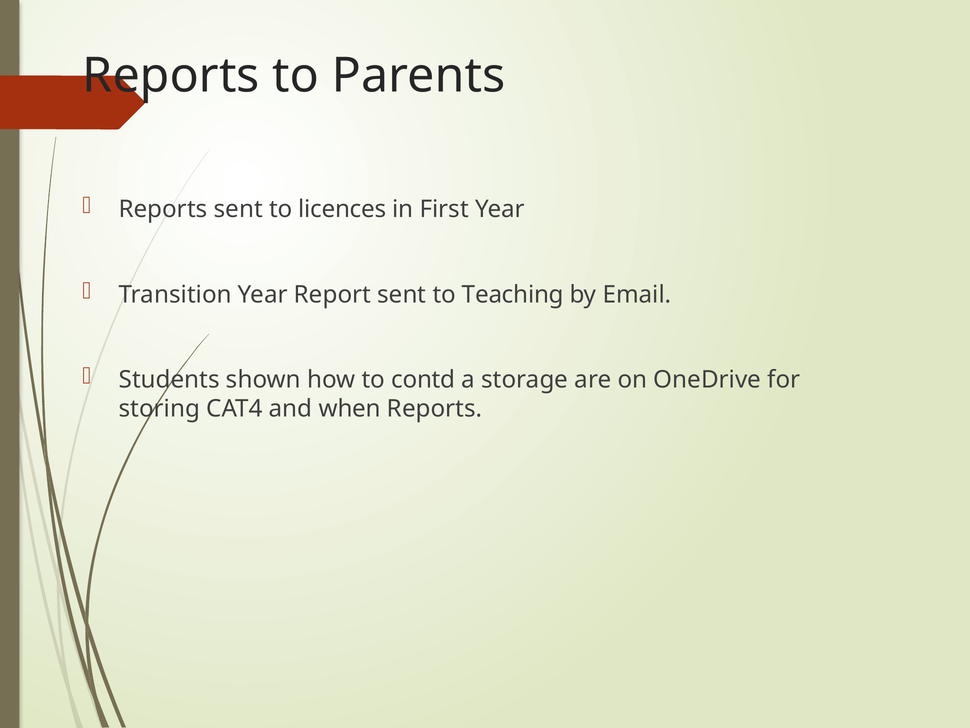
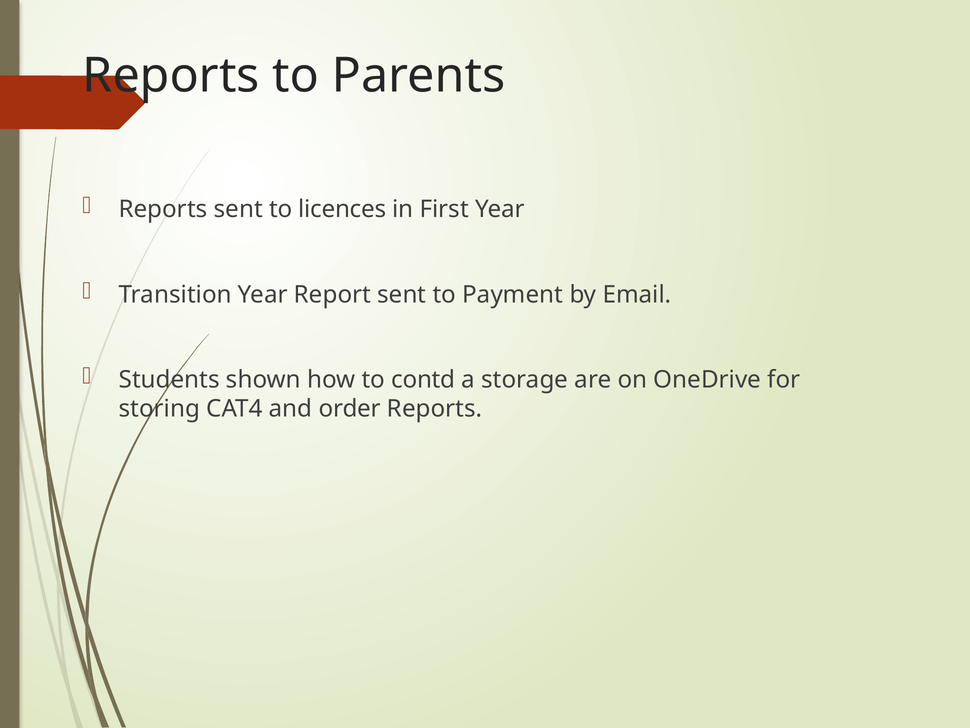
Teaching: Teaching -> Payment (513, 294)
when: when -> order (350, 409)
